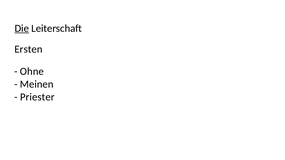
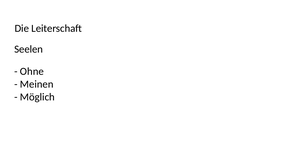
Die underline: present -> none (22, 28)
Ersten: Ersten -> Seelen (29, 49)
Priester: Priester -> Möglich (37, 97)
